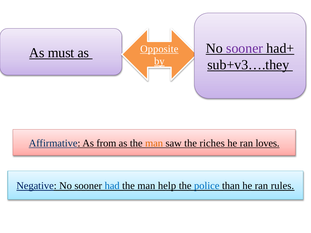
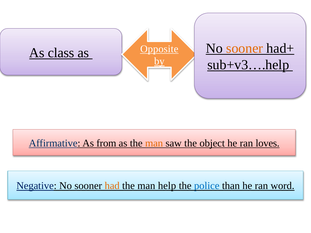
sooner colour: purple -> orange (245, 48)
must: must -> class (61, 53)
sub+v3….they: sub+v3….they -> sub+v3….help (248, 65)
riches: riches -> object (212, 143)
had colour: blue -> orange (112, 186)
rules: rules -> word (283, 186)
